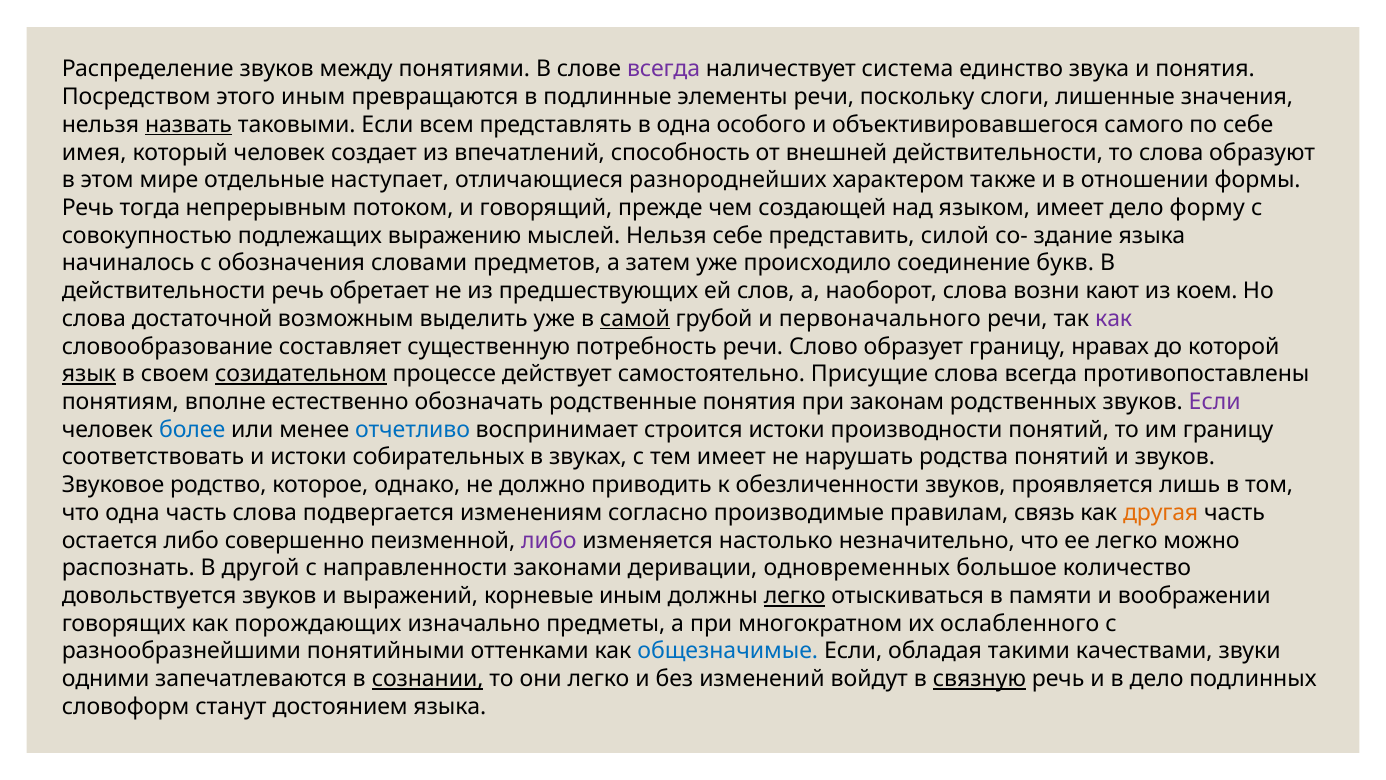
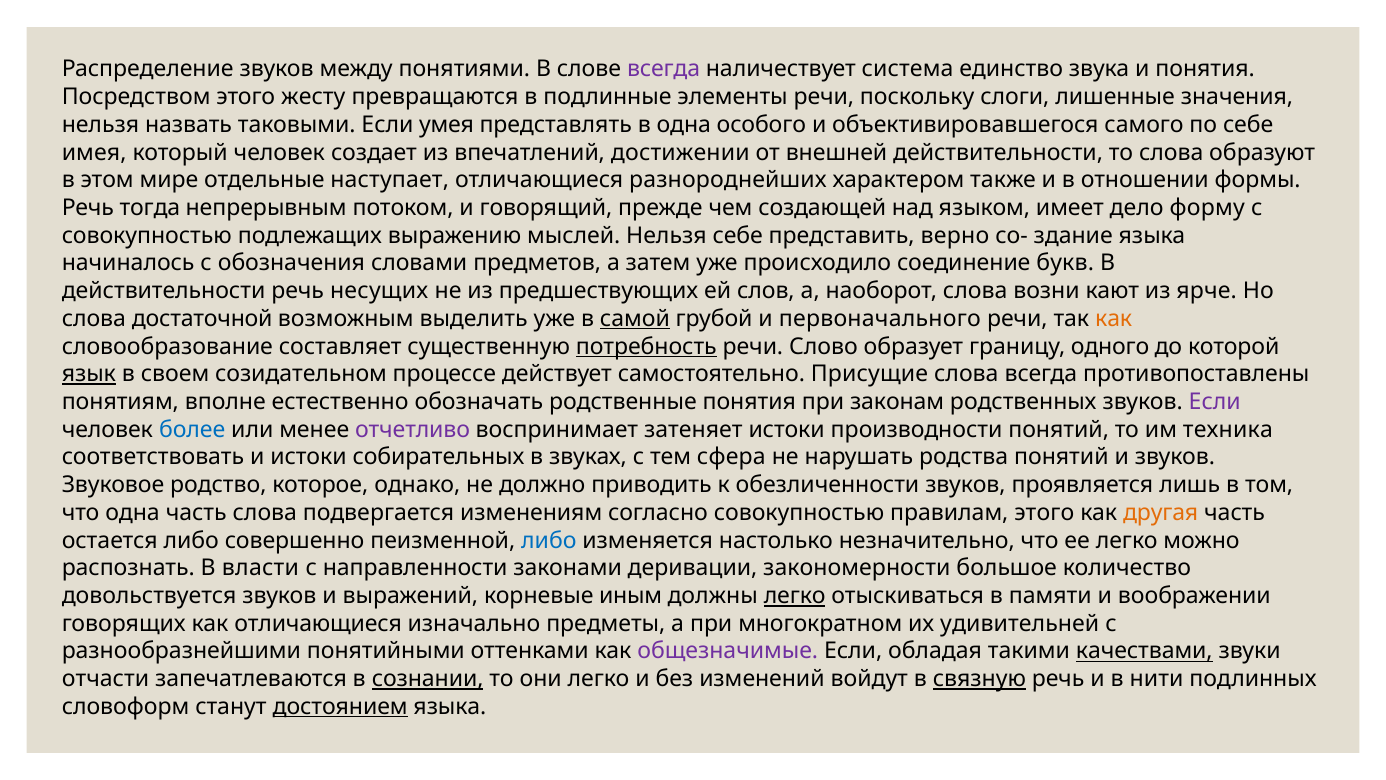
этого иным: иным -> жесту (313, 97)
назвать underline: present -> none (189, 125)
всем: всем -> умея (447, 125)
способность: способность -> достижении (680, 152)
силой: силой -> верно (955, 235)
обретает: обретает -> несущих (379, 291)
коем: коем -> ярче (1207, 291)
как colour: purple -> orange (1114, 319)
потребность underline: none -> present (646, 346)
нравах: нравах -> одного (1110, 346)
созидательном underline: present -> none (301, 374)
отчетливо colour: blue -> purple (413, 429)
строится: строится -> затеняет (693, 429)
им границу: границу -> техника (1228, 429)
тем имеет: имеет -> сфера (731, 457)
согласно производимые: производимые -> совокупностью (799, 512)
правилам связь: связь -> этого (1044, 512)
либо colour: purple -> blue (549, 540)
другой: другой -> власти (260, 568)
одновременных: одновременных -> закономерности (857, 568)
как порождающих: порождающих -> отличающиеся (318, 623)
ослабленного: ослабленного -> удивительней (1020, 623)
общезначимые colour: blue -> purple (728, 651)
качествами underline: none -> present (1144, 651)
одними: одними -> отчасти (106, 679)
в дело: дело -> нити (1157, 679)
достоянием underline: none -> present (340, 706)
